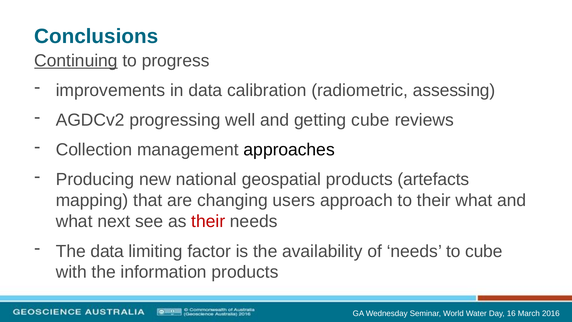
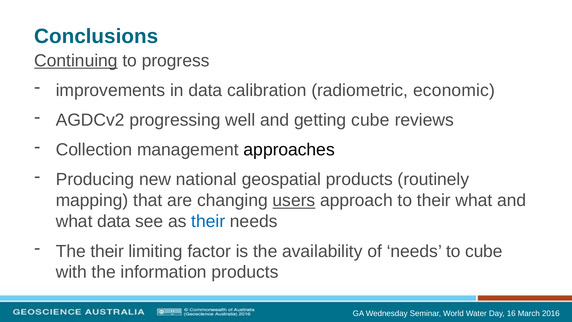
assessing: assessing -> economic (454, 90)
artefacts: artefacts -> routinely (433, 179)
users underline: none -> present (294, 200)
what next: next -> data (114, 221)
their colour: red -> blue (208, 221)
The data: data -> their (107, 251)
